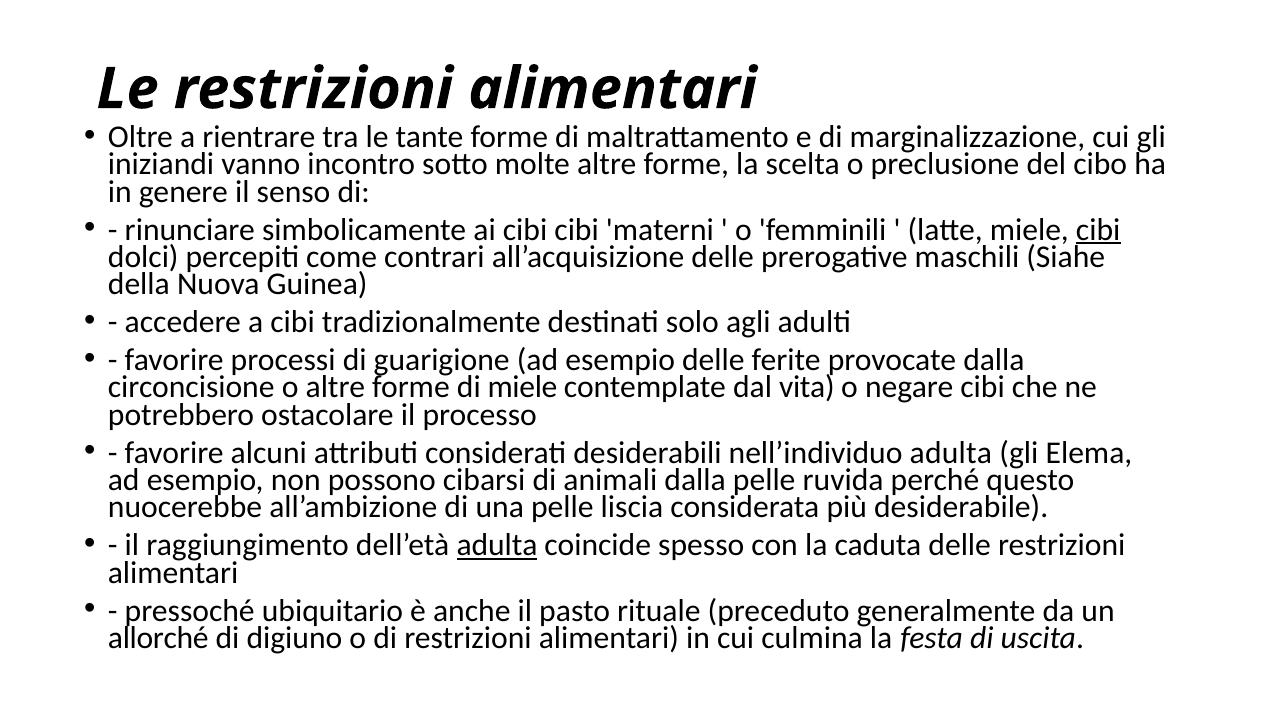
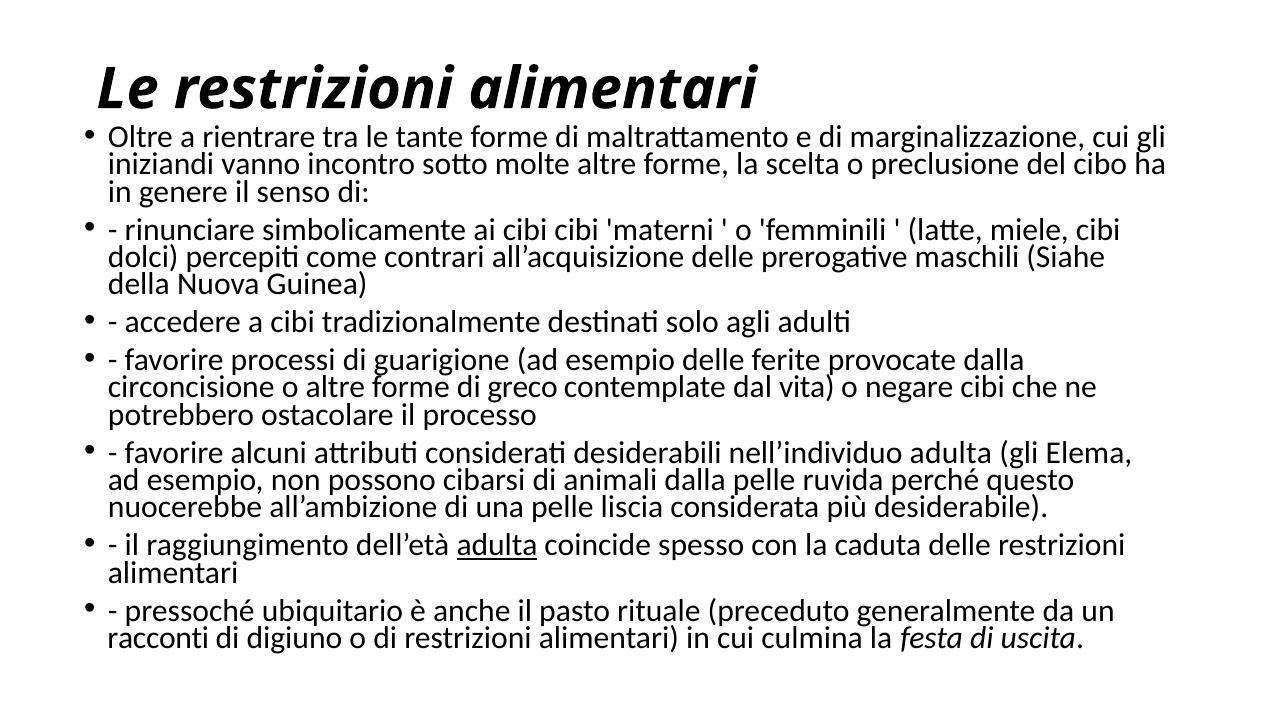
cibi underline: present -> none (1098, 229)
di miele: miele -> greco (522, 387)
allorché: allorché -> racconti (158, 638)
